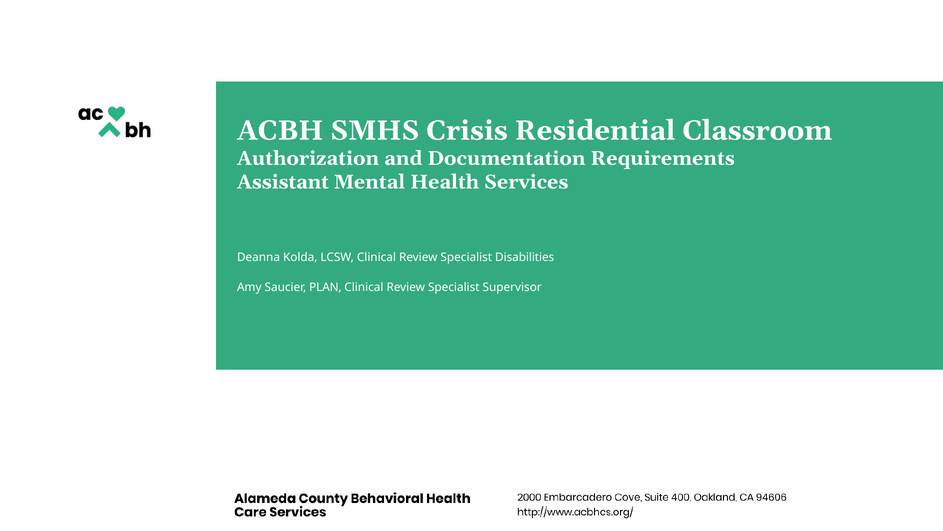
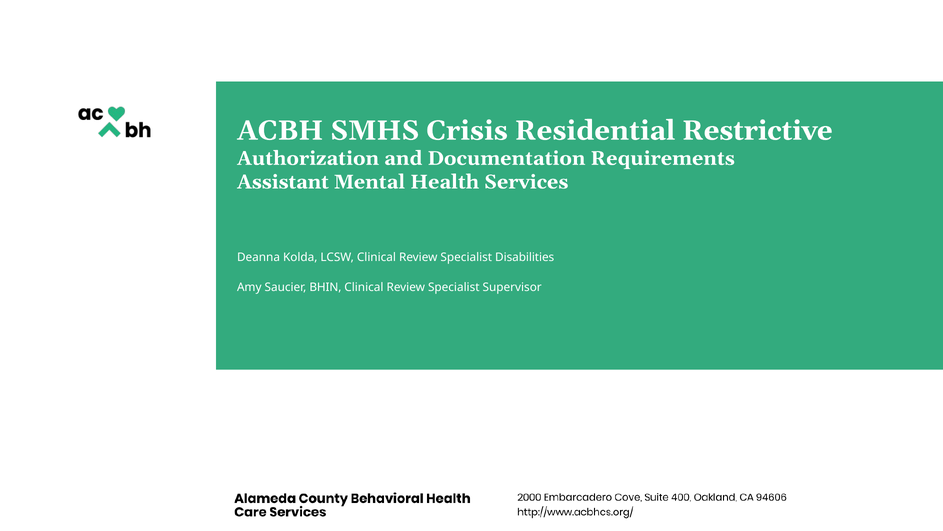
Classroom: Classroom -> Restrictive (757, 130)
PLAN: PLAN -> BHIN (325, 287)
